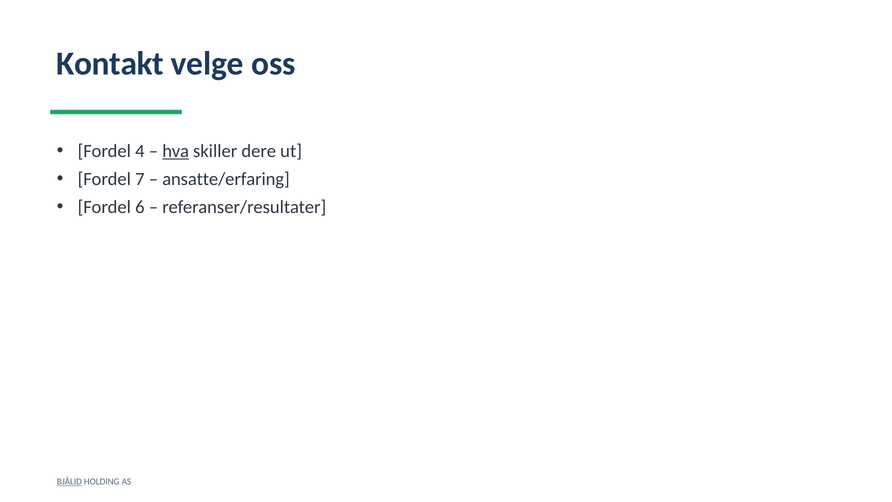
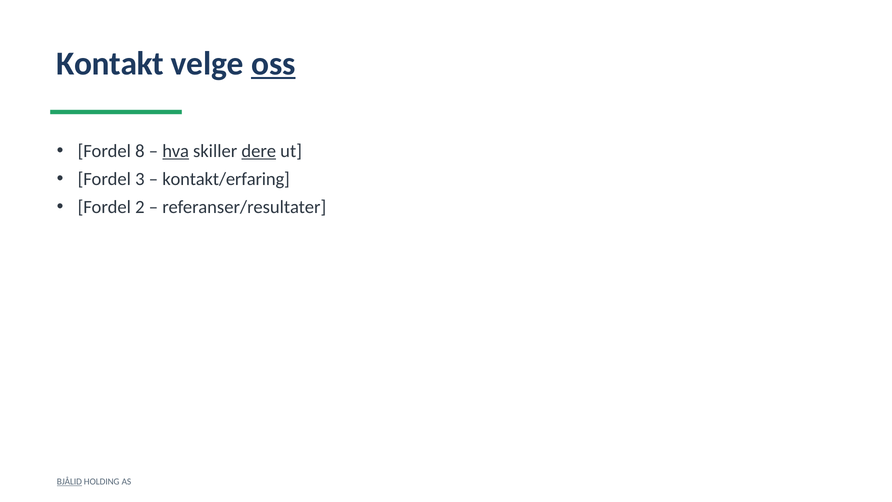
oss underline: none -> present (273, 64)
4: 4 -> 8 (140, 151)
dere underline: none -> present (259, 151)
7: 7 -> 3 (140, 179)
ansatte/erfaring: ansatte/erfaring -> kontakt/erfaring (226, 179)
6: 6 -> 2 (140, 207)
